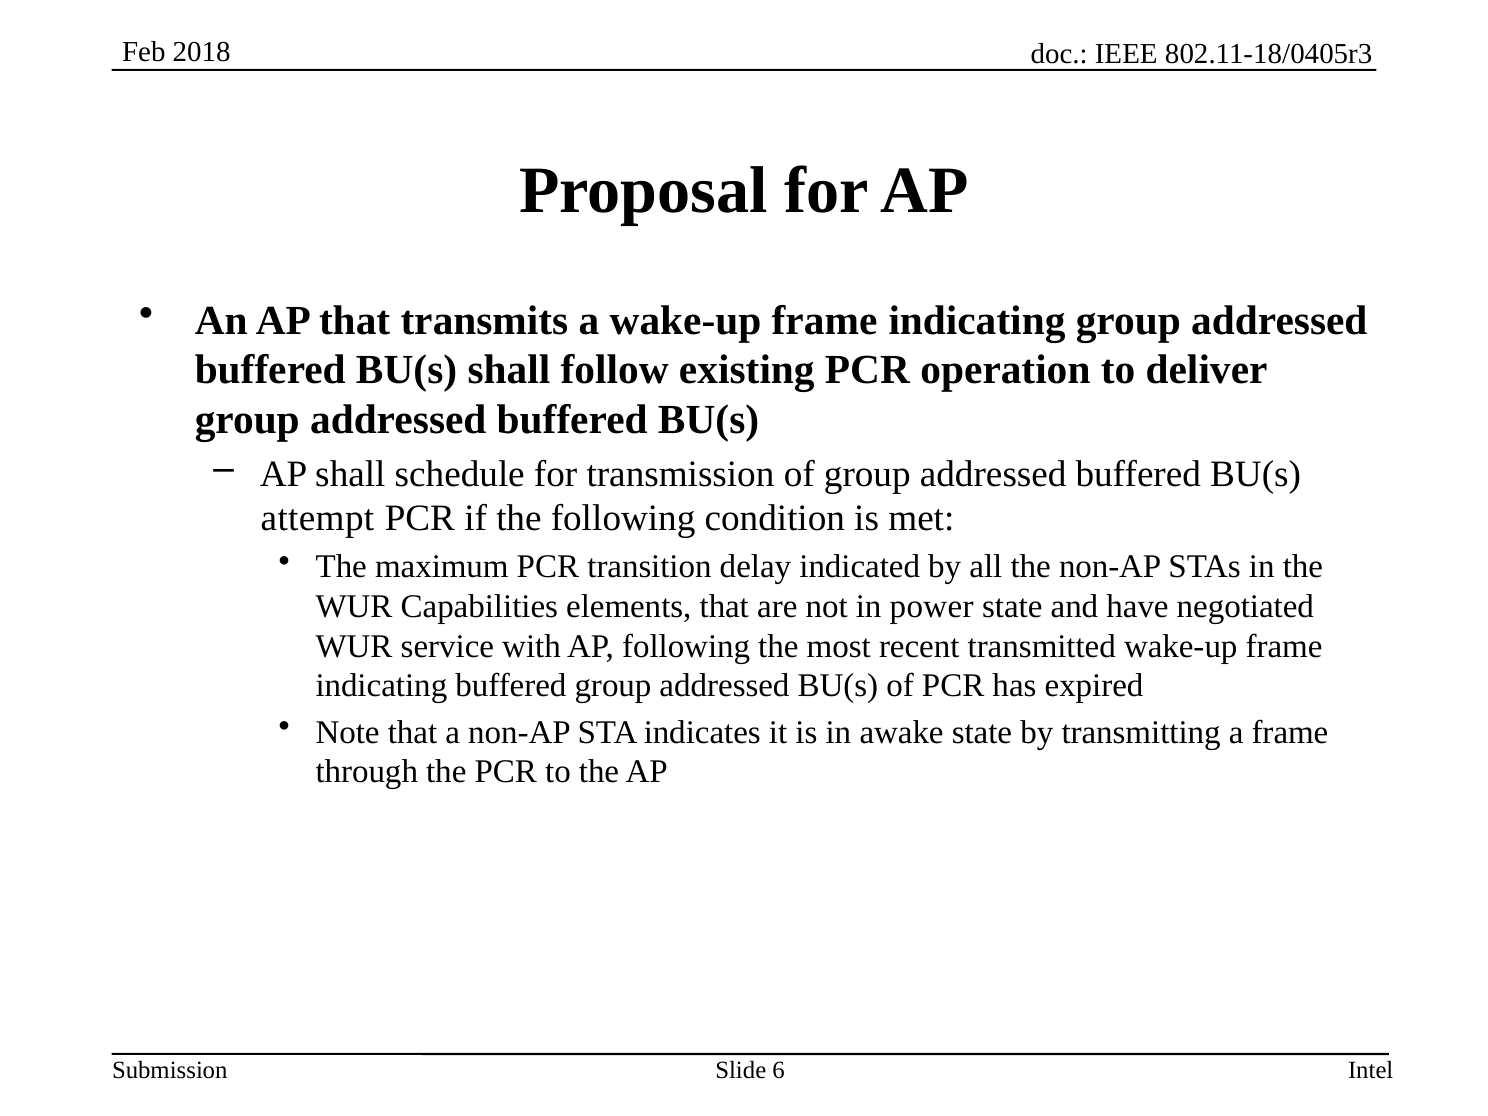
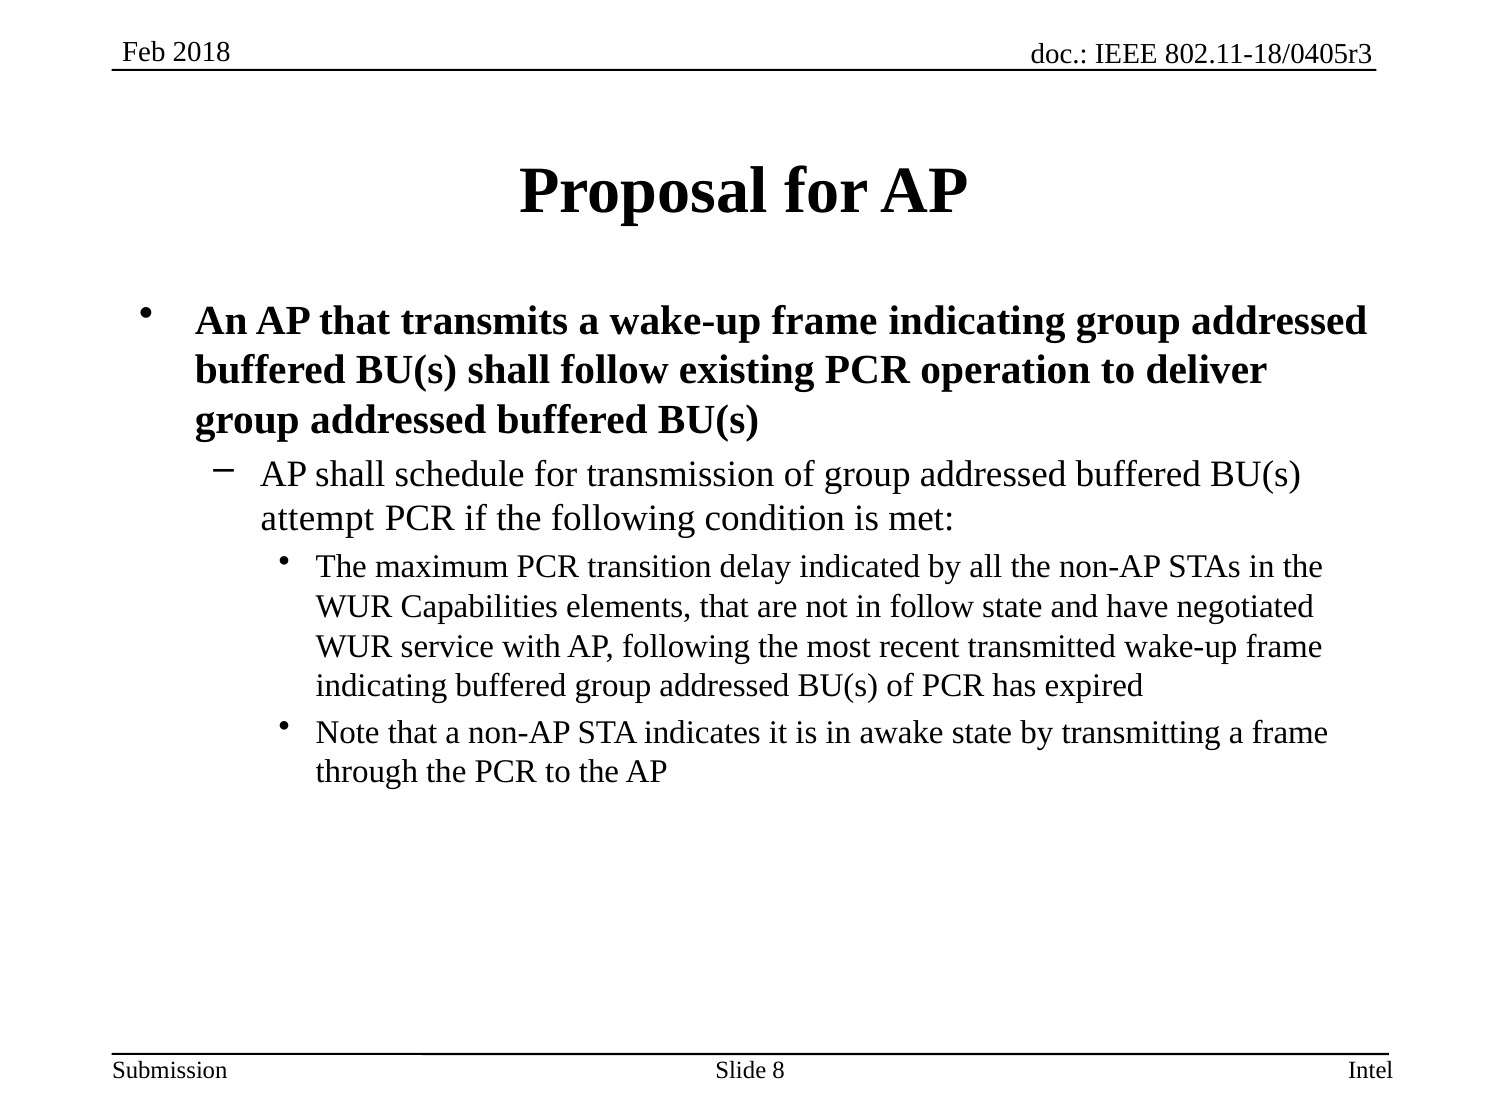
in power: power -> follow (932, 607)
6: 6 -> 8 (779, 1070)
